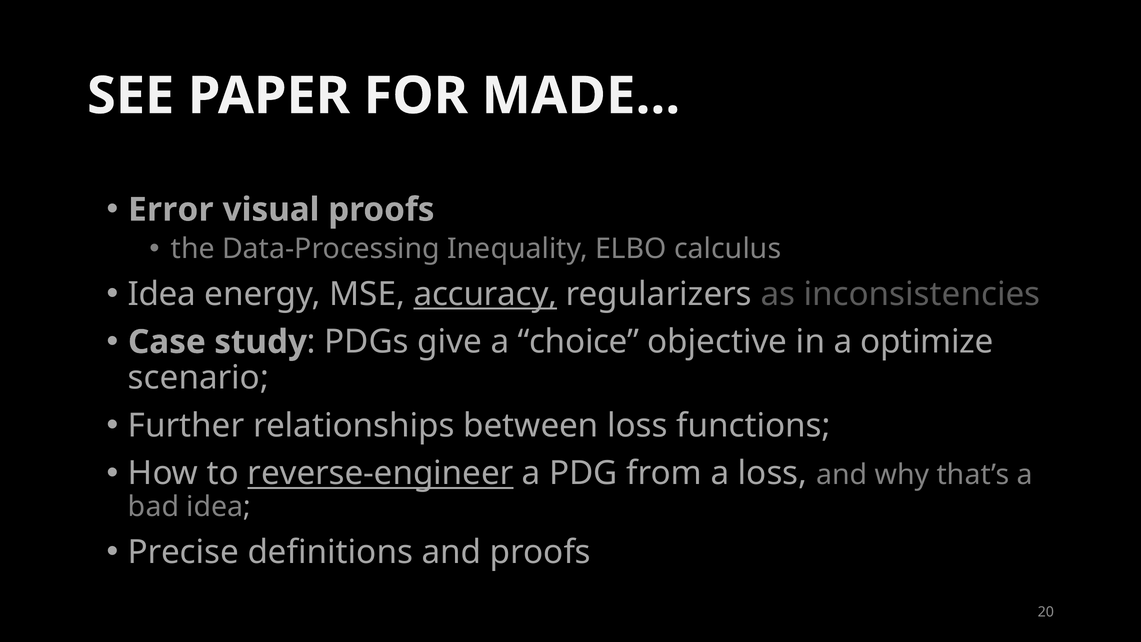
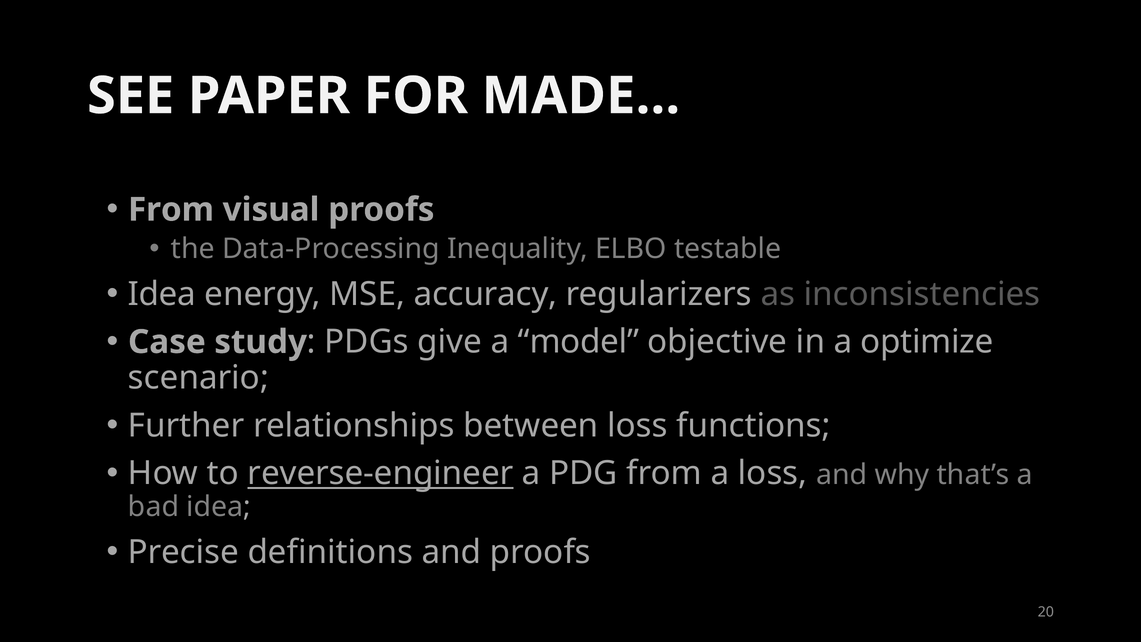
Error: Error -> From (171, 210)
calculus: calculus -> testable (728, 249)
accuracy underline: present -> none (486, 294)
choice: choice -> model (578, 342)
